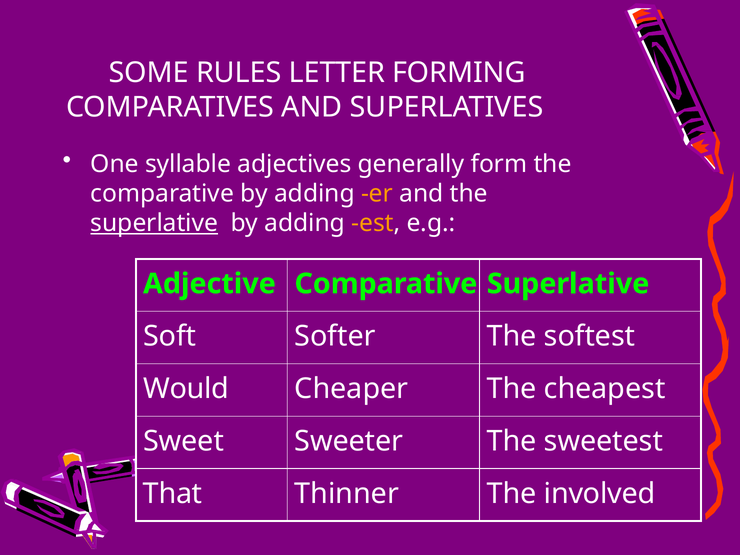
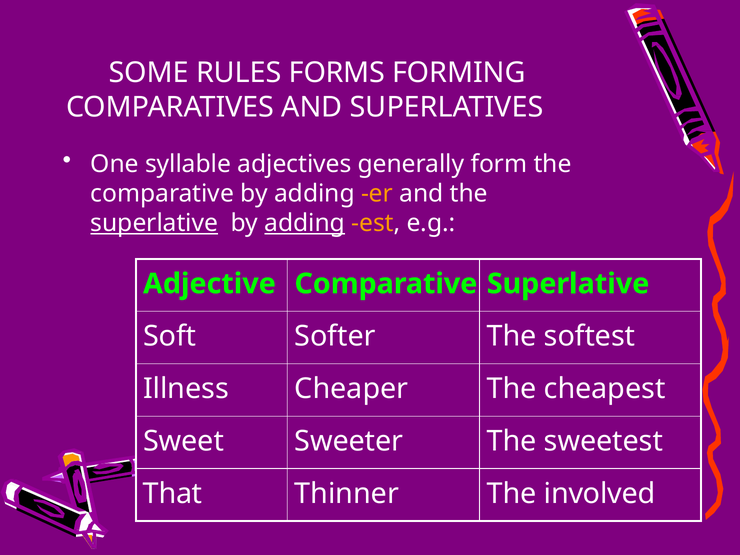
LETTER: LETTER -> FORMS (337, 73)
adding underline: none -> present (305, 223)
Would: Would -> Illness (186, 389)
